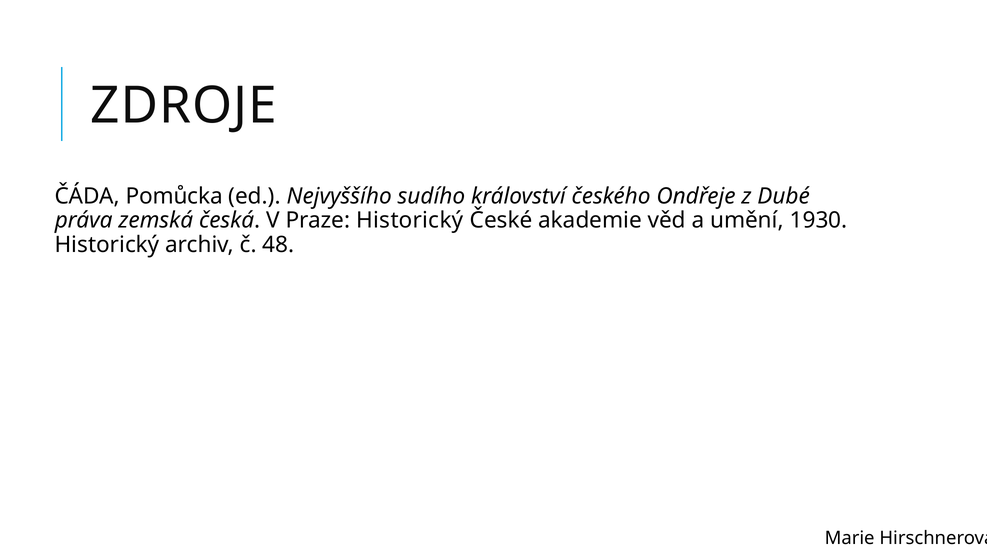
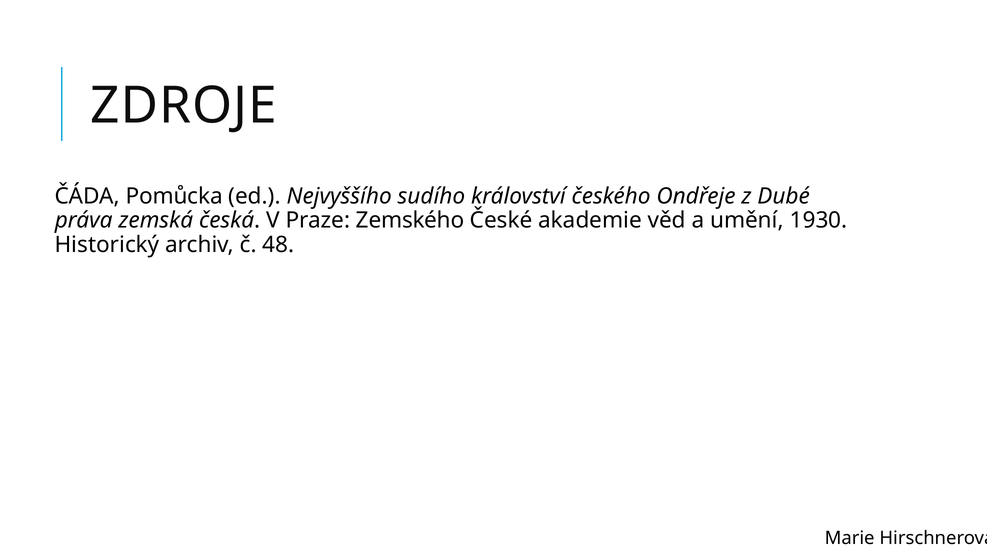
Praze Historický: Historický -> Zemského (410, 221)
